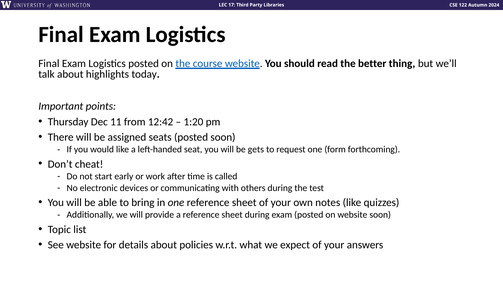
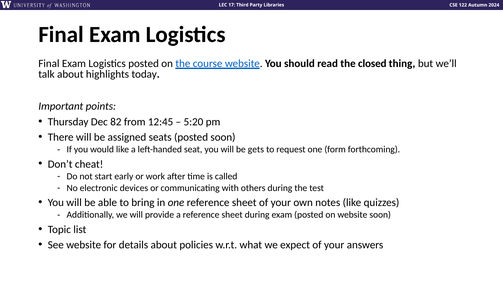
better: better -> closed (372, 64)
11: 11 -> 82 (116, 122)
12:42: 12:42 -> 12:45 (161, 122)
1:20: 1:20 -> 5:20 (193, 122)
